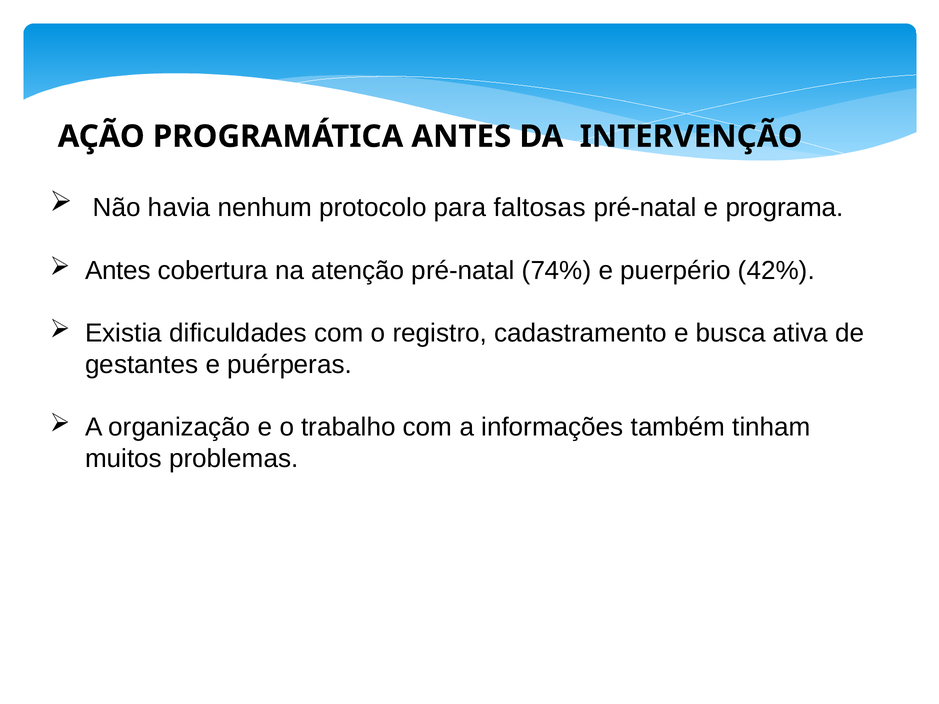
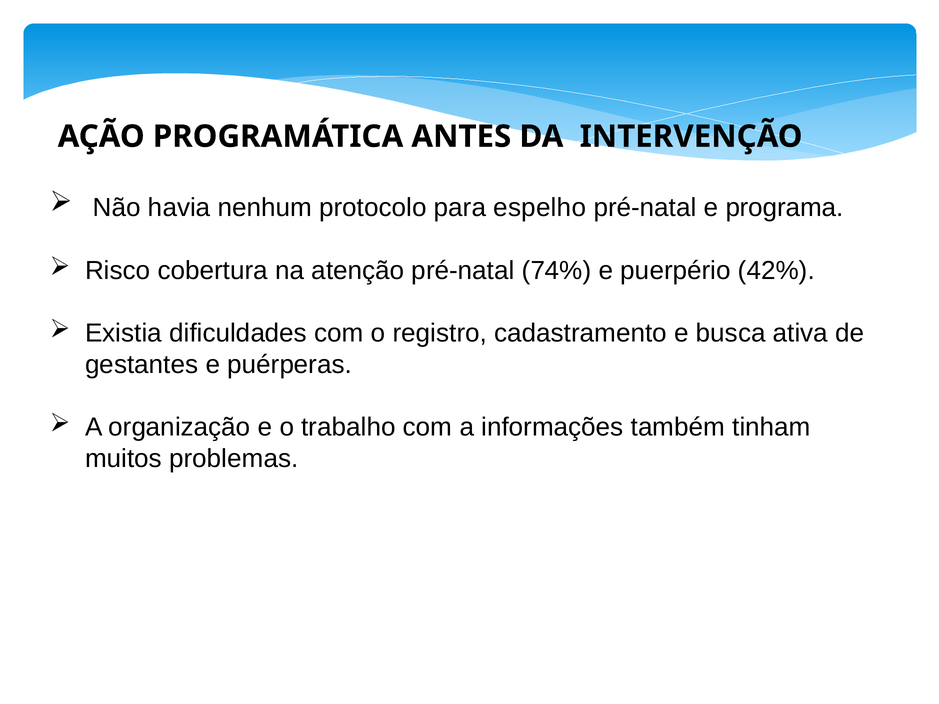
faltosas: faltosas -> espelho (540, 208)
Antes: Antes -> Risco (118, 271)
